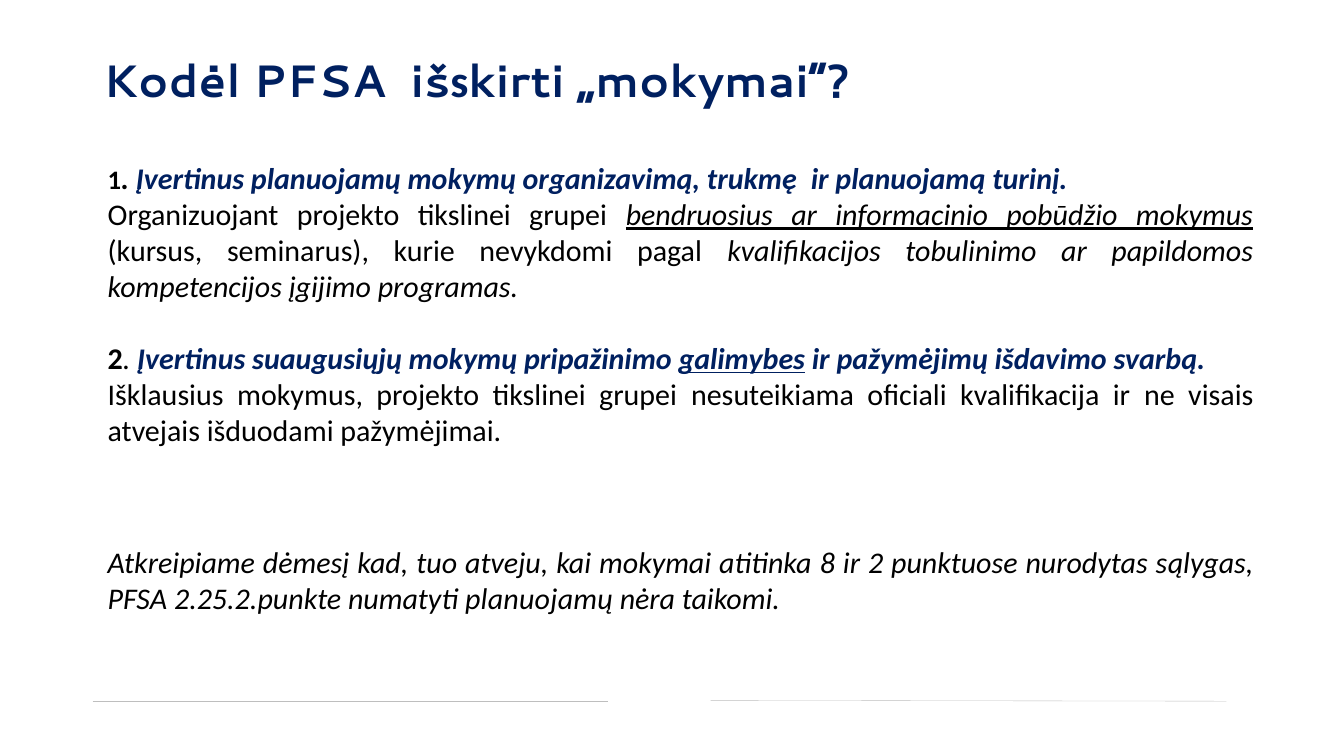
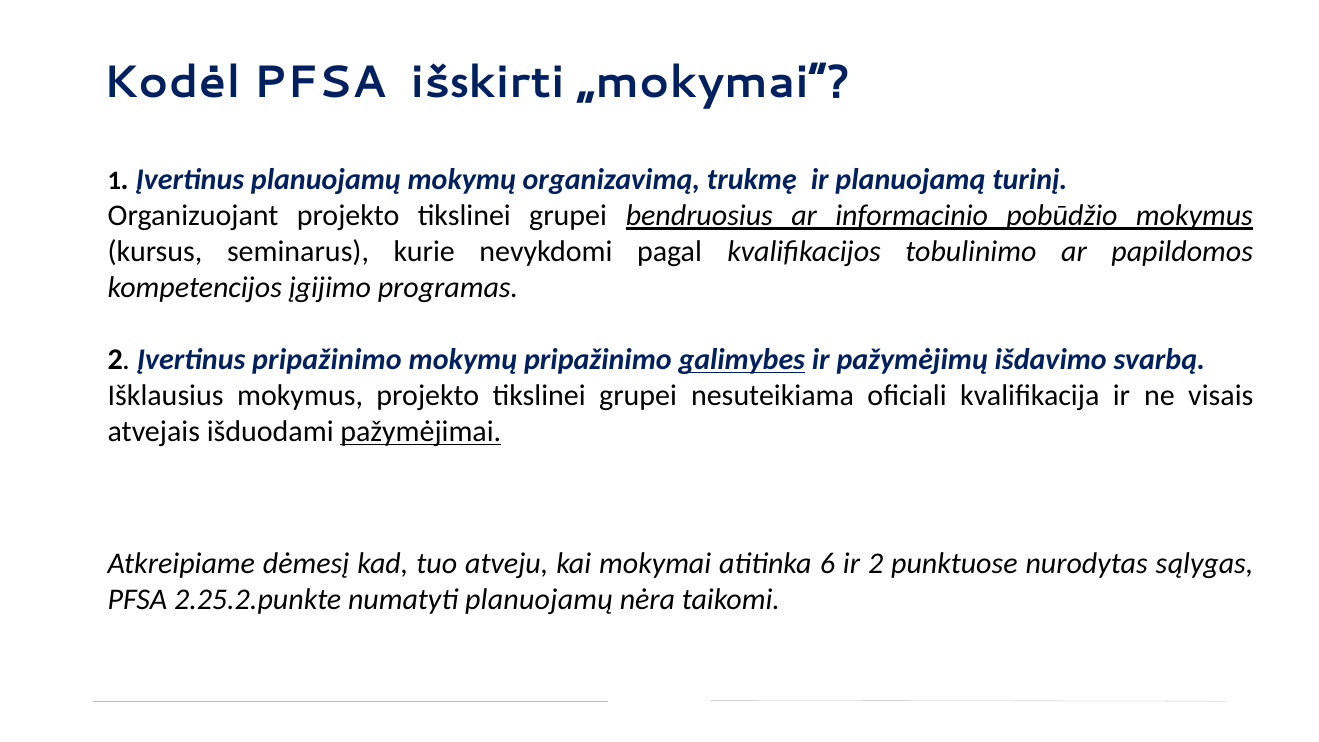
Įvertinus suaugusiųjų: suaugusiųjų -> pripažinimo (327, 360)
pažymėjimai underline: none -> present (421, 432)
8: 8 -> 6 (827, 564)
